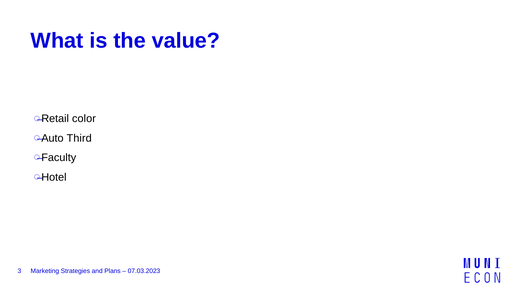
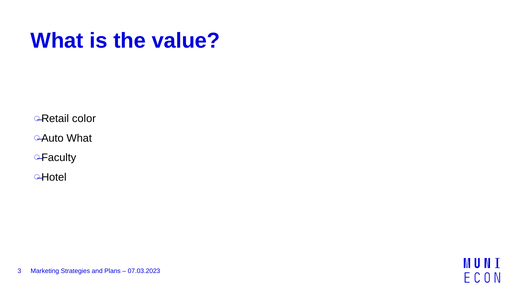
Third: Third -> What (79, 138)
